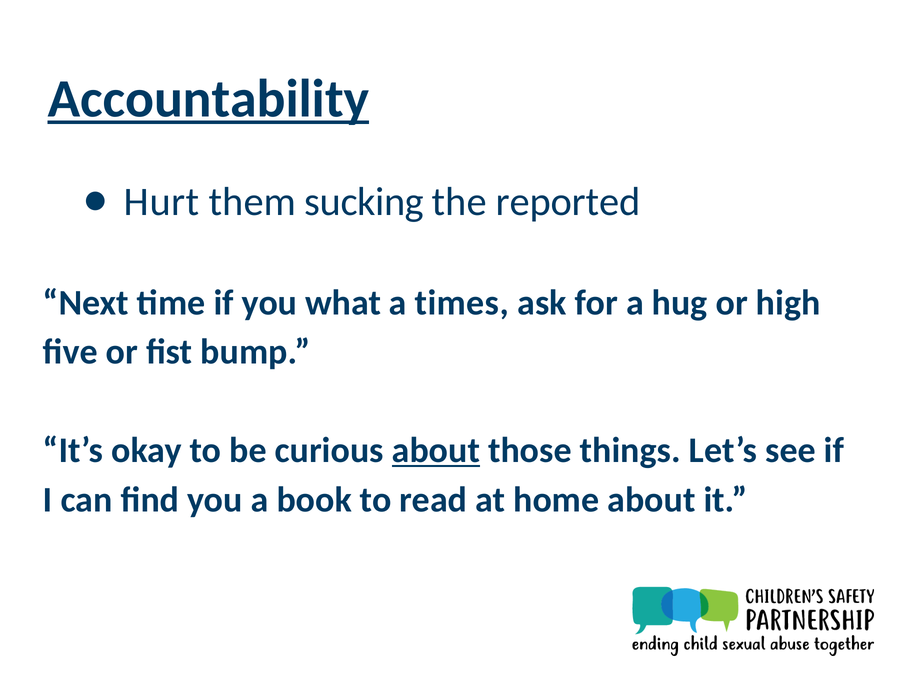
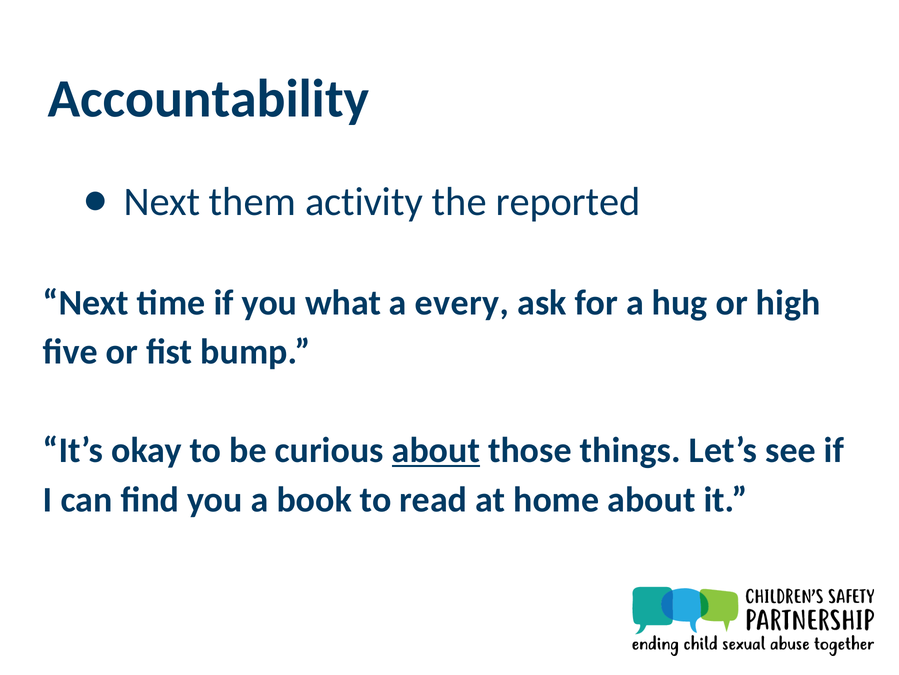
Accountability underline: present -> none (208, 99)
Hurt: Hurt -> Next (162, 202)
sucking: sucking -> activity (364, 202)
times: times -> every (462, 302)
